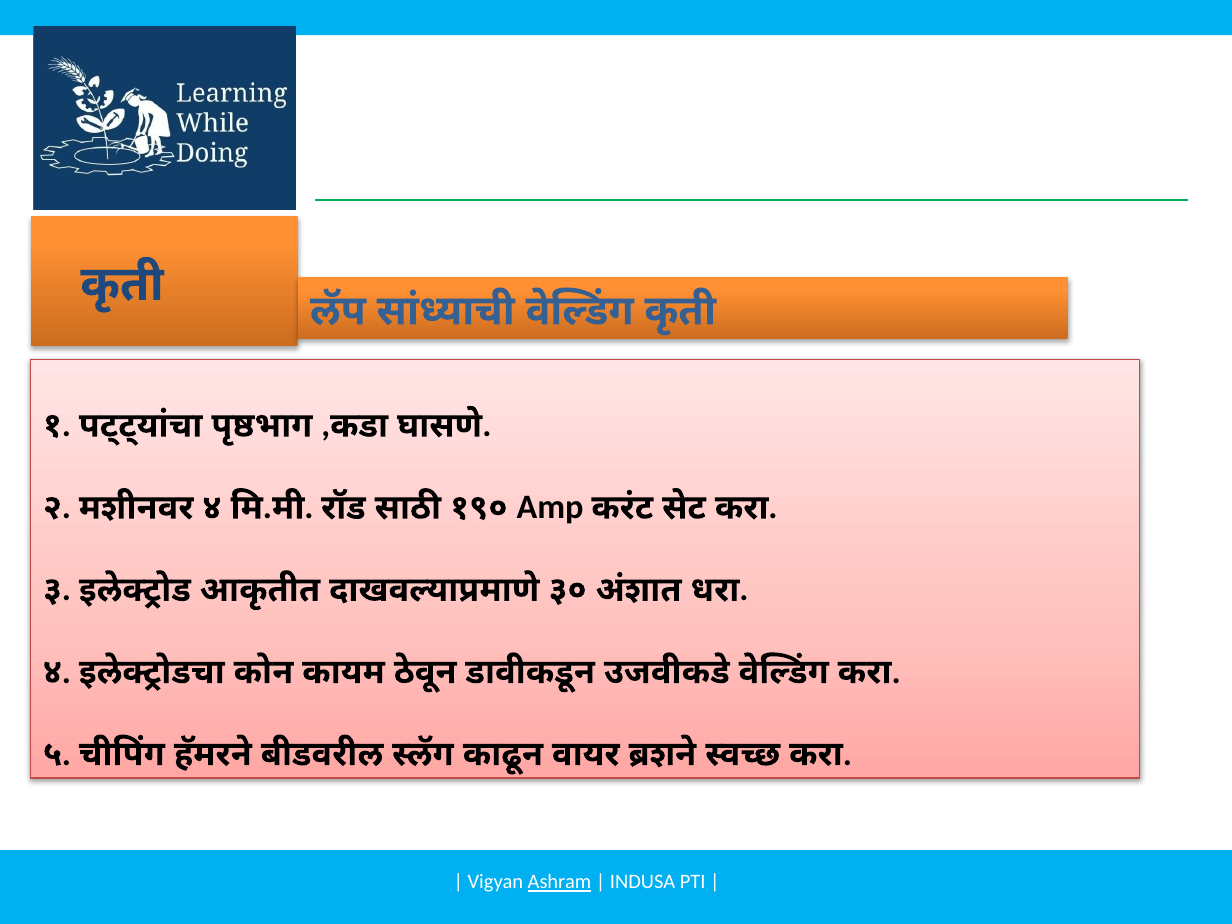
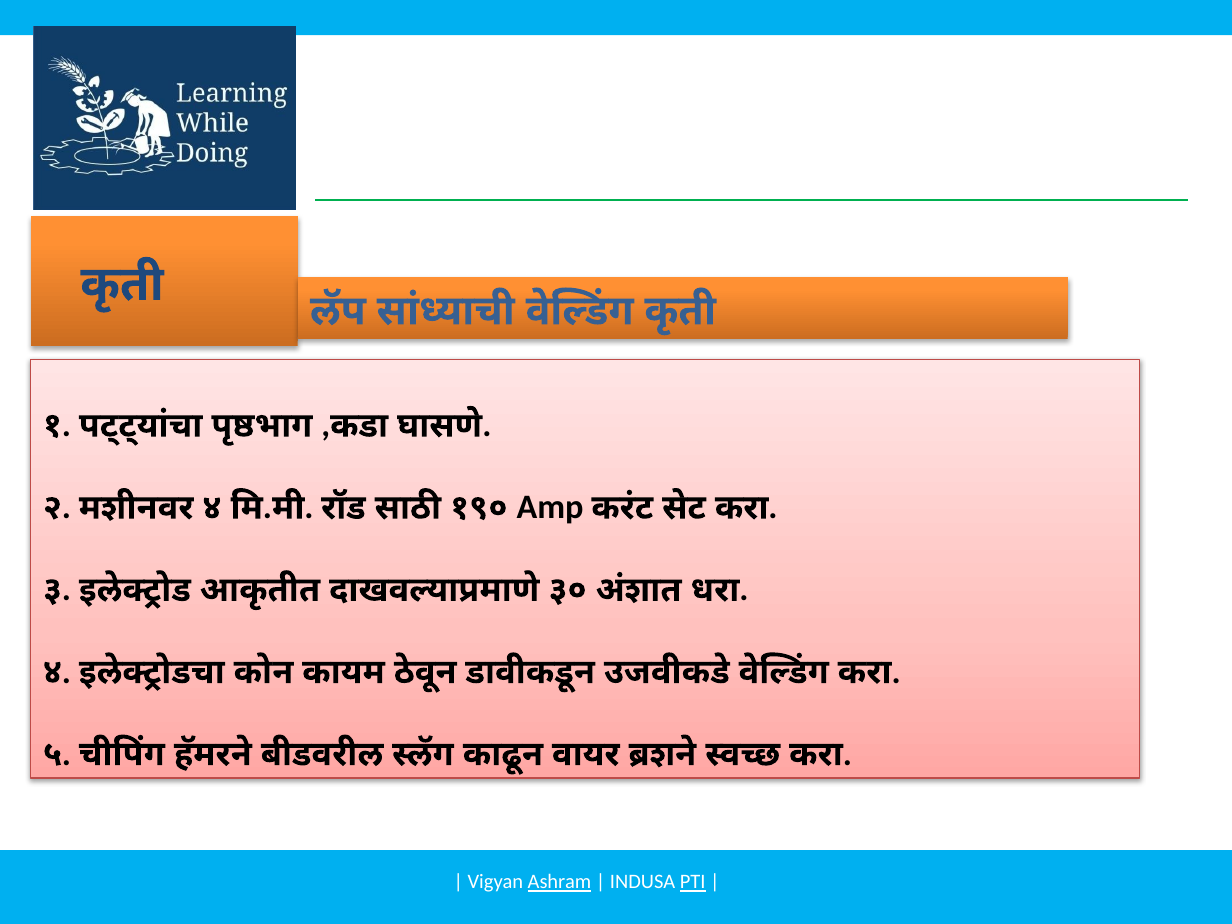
PTI underline: none -> present (693, 882)
